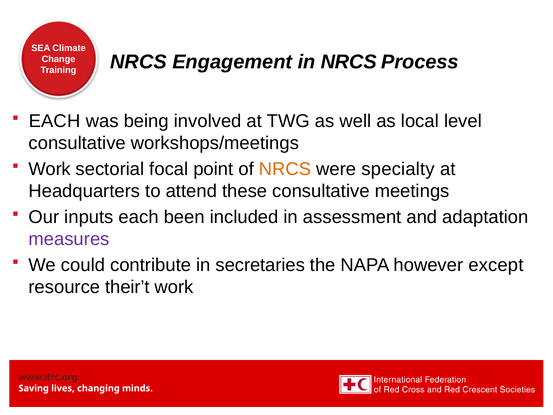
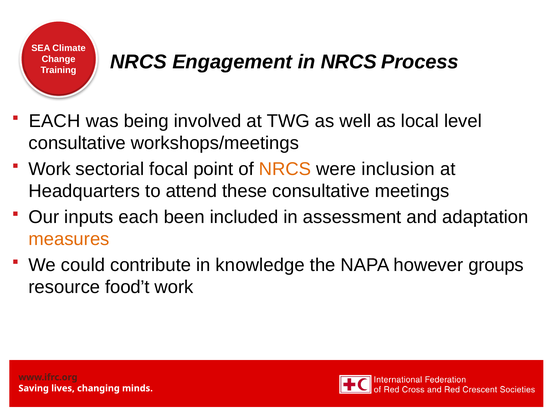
specialty: specialty -> inclusion (398, 169)
measures colour: purple -> orange (69, 239)
secretaries: secretaries -> knowledge (260, 265)
except: except -> groups (496, 265)
their’t: their’t -> food’t (127, 287)
